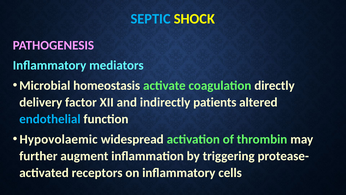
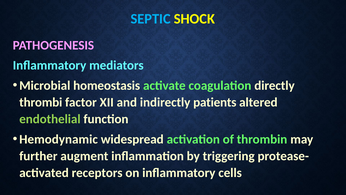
delivery: delivery -> thrombi (41, 102)
endothelial colour: light blue -> light green (50, 119)
Hypovolaemic: Hypovolaemic -> Hemodynamic (59, 139)
